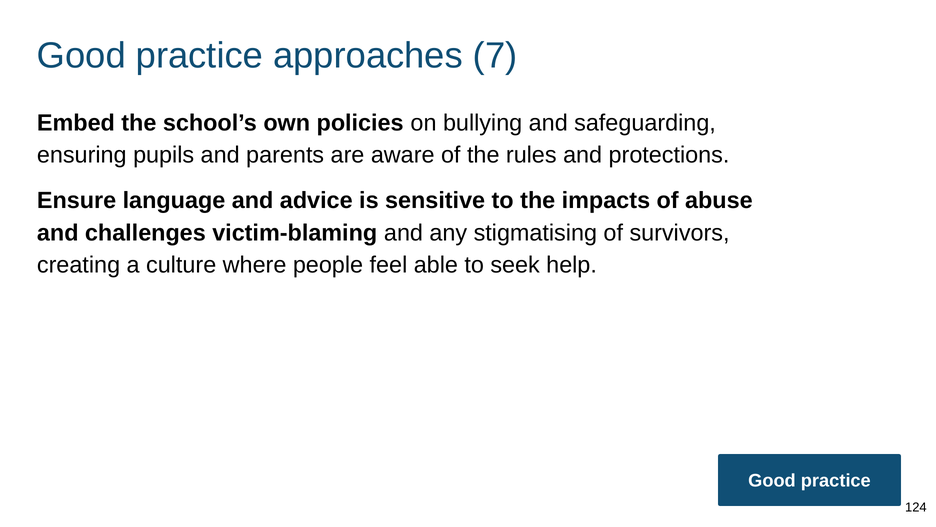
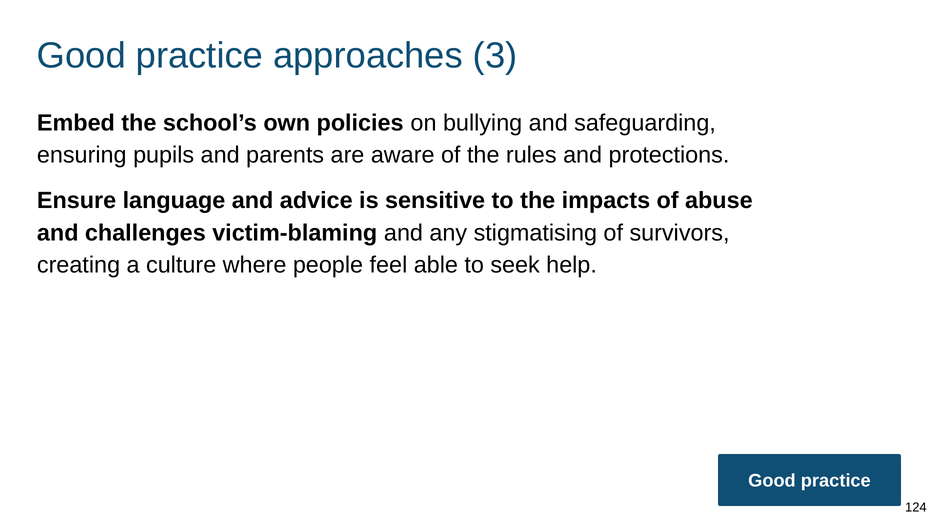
7: 7 -> 3 (495, 56)
